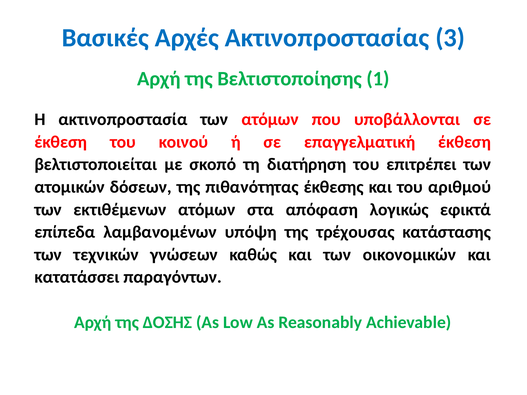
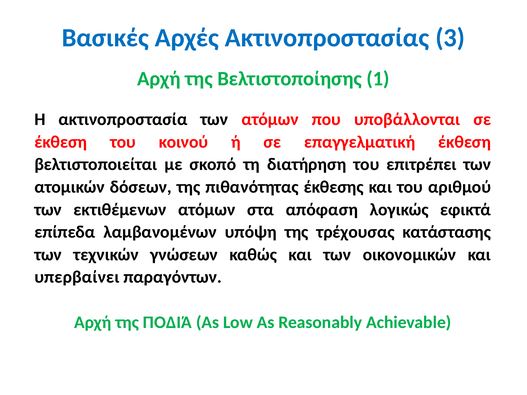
κατατάσσει: κατατάσσει -> υπερβαίνει (77, 277)
ΔΟΣΗΣ: ΔΟΣΗΣ -> ΠΟΔΙΆ (167, 322)
